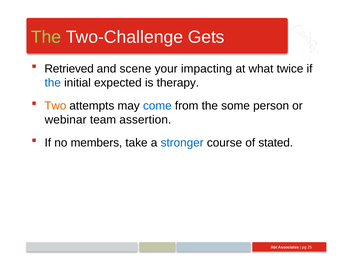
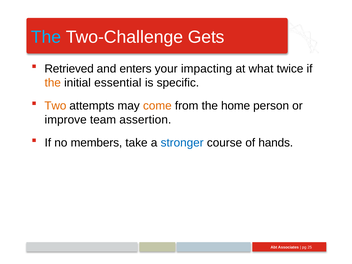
The colour: light green -> light blue (46, 37)
scene: scene -> enters (136, 69)
the colour: blue -> orange (53, 83)
expected: expected -> essential (118, 83)
therapy: therapy -> specific (178, 83)
come colour: blue -> orange (157, 106)
some: some -> home (236, 106)
webinar: webinar -> improve (66, 120)
stated: stated -> hands (276, 143)
